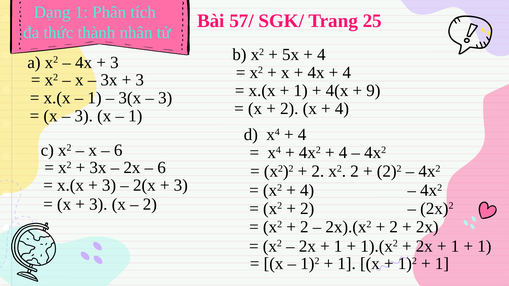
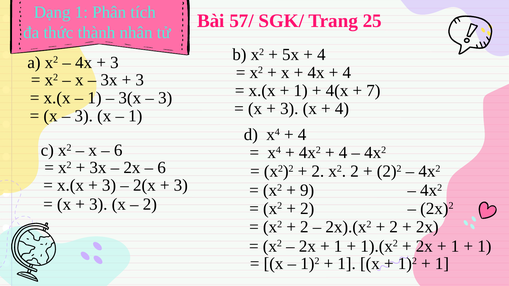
9: 9 -> 7 (373, 91)
2: 2 -> 3 (289, 109)
4: 4 -> 9 (307, 191)
